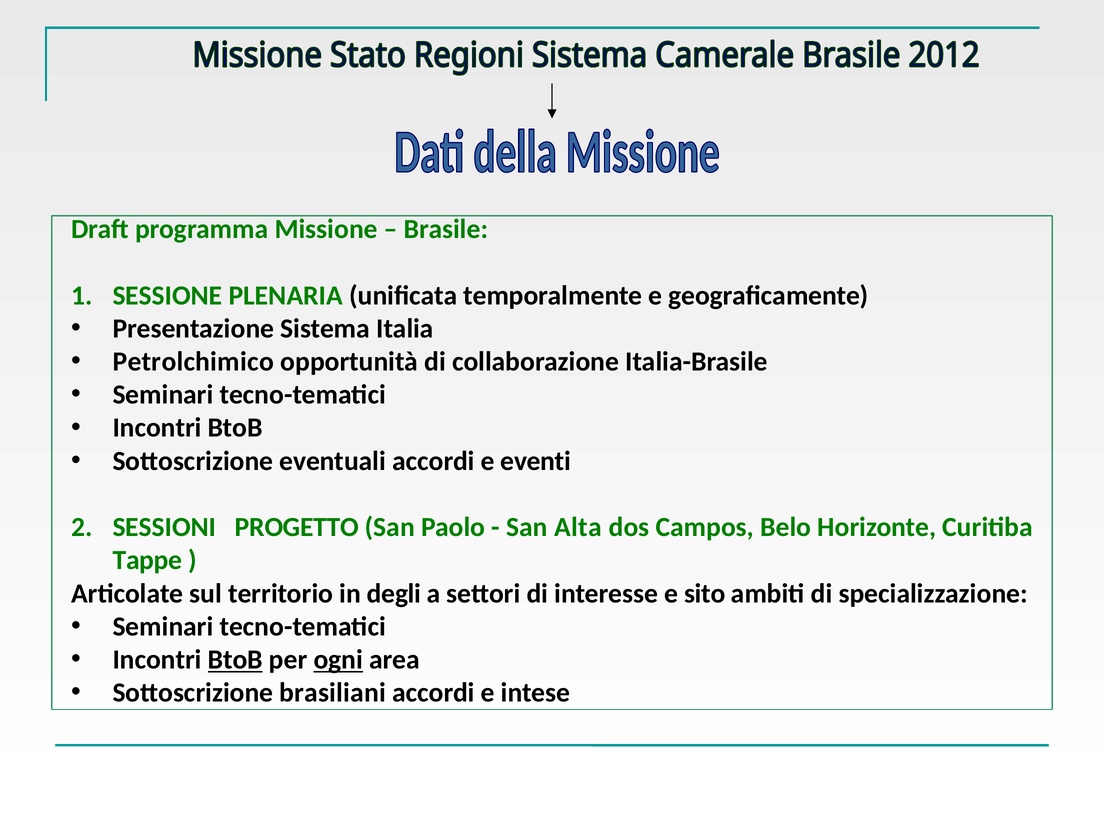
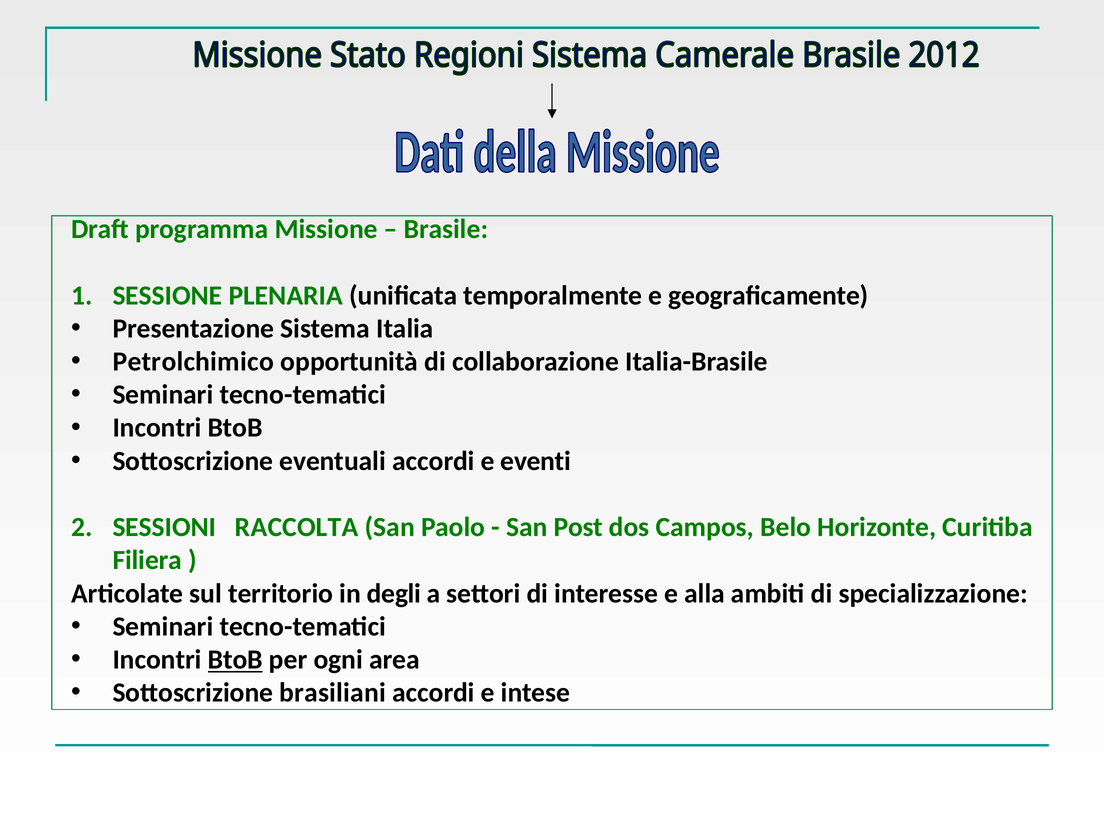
PROGETTO: PROGETTO -> RACCOLTA (297, 527)
Alta: Alta -> Post (578, 527)
Tappe: Tappe -> Filiera (147, 560)
sito: sito -> alla (705, 593)
ogni underline: present -> none (338, 660)
